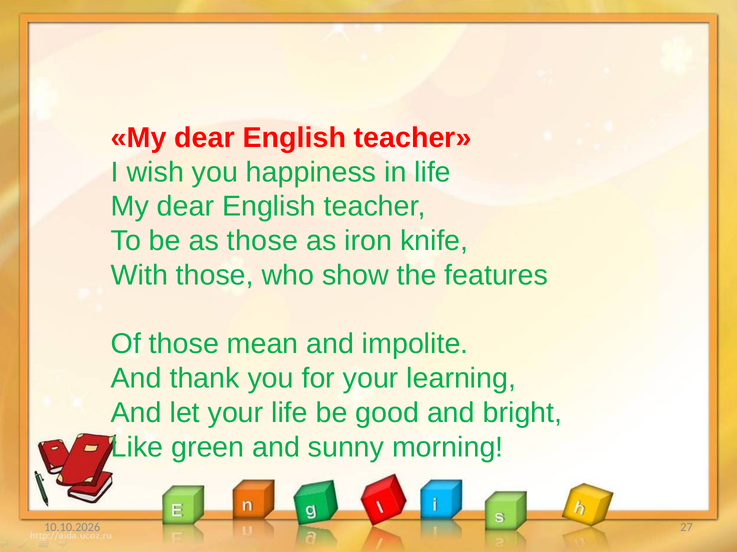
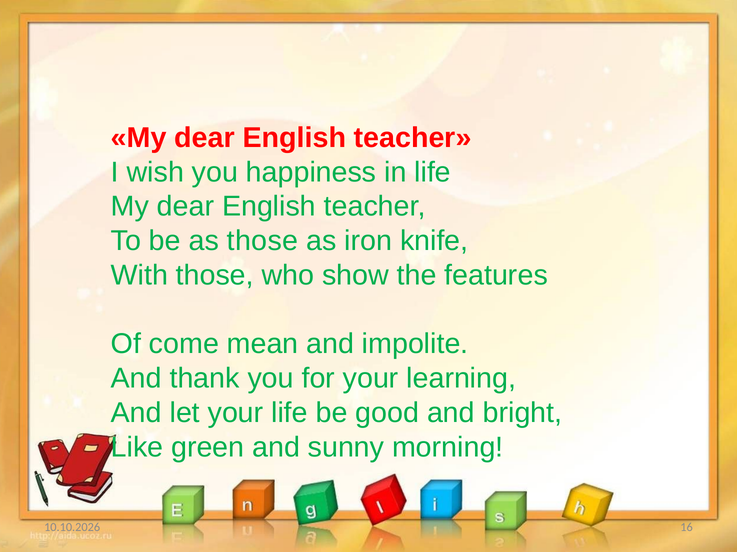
Of those: those -> come (184, 344)
27: 27 -> 16 (687, 528)
